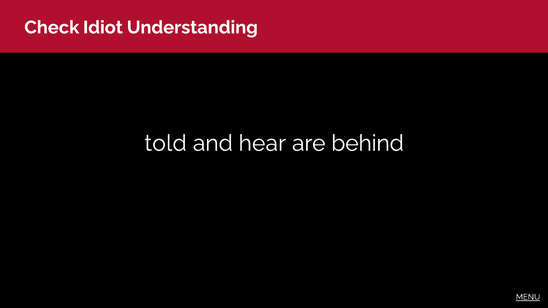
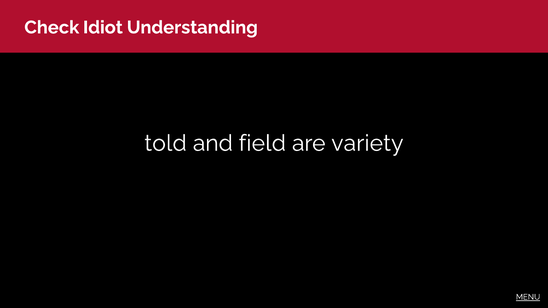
hear: hear -> field (262, 143)
behind: behind -> variety (367, 143)
